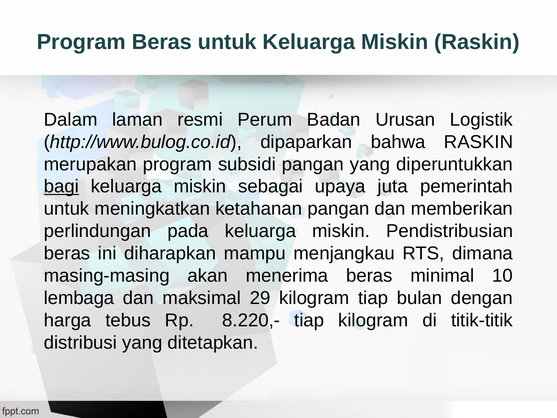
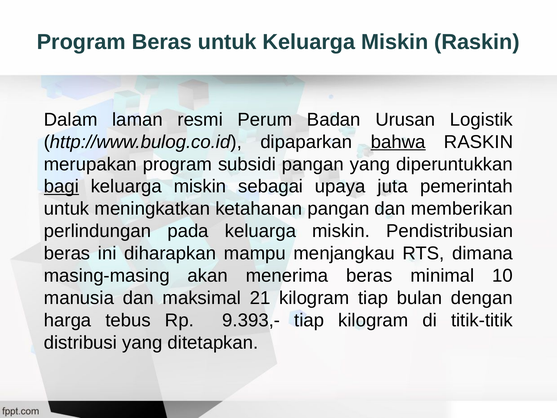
bahwa underline: none -> present (398, 142)
lembaga: lembaga -> manusia (79, 298)
29: 29 -> 21 (260, 298)
8.220,-: 8.220,- -> 9.393,- (251, 320)
